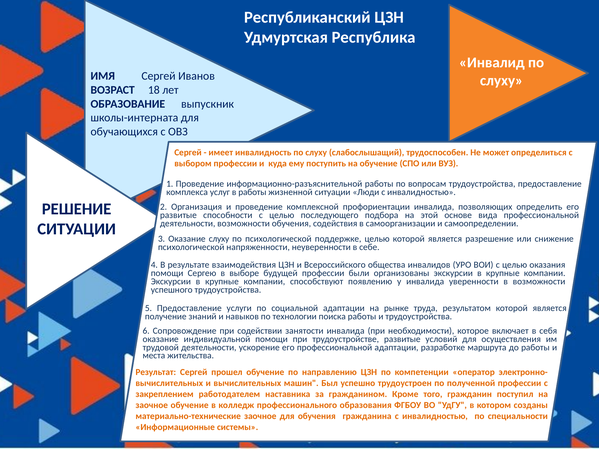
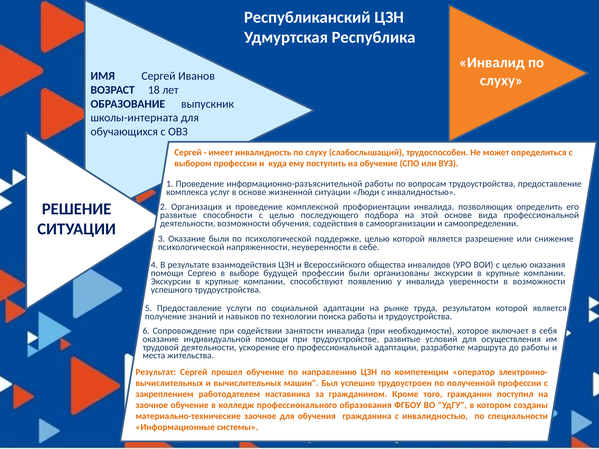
в работы: работы -> основе (252, 192)
Оказание слуху: слуху -> были (219, 239)
